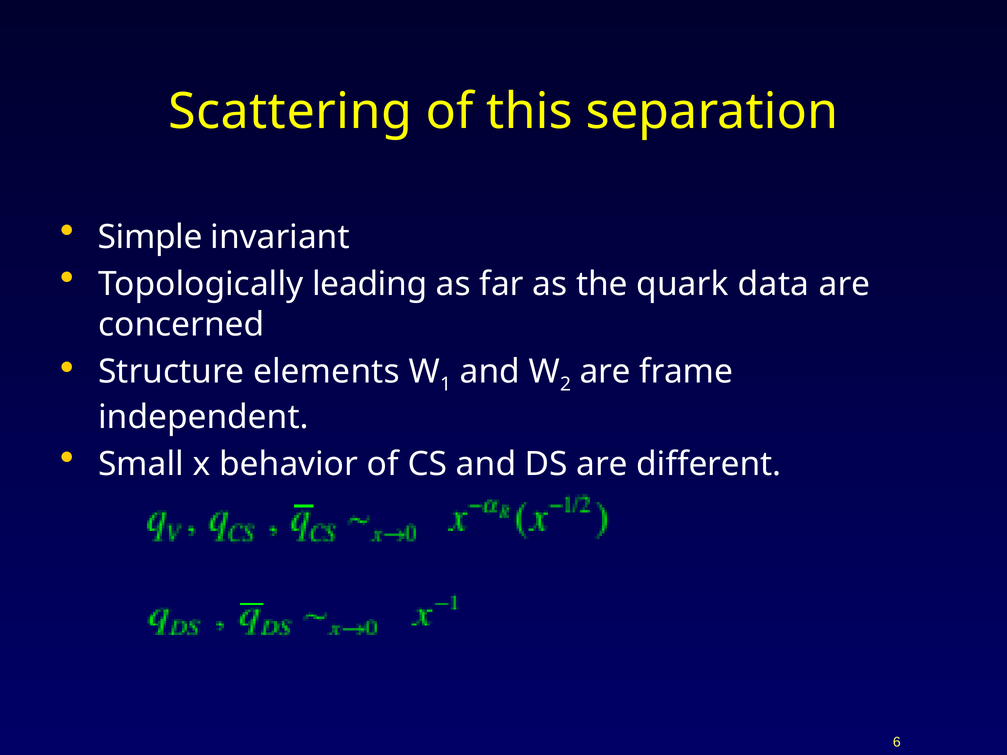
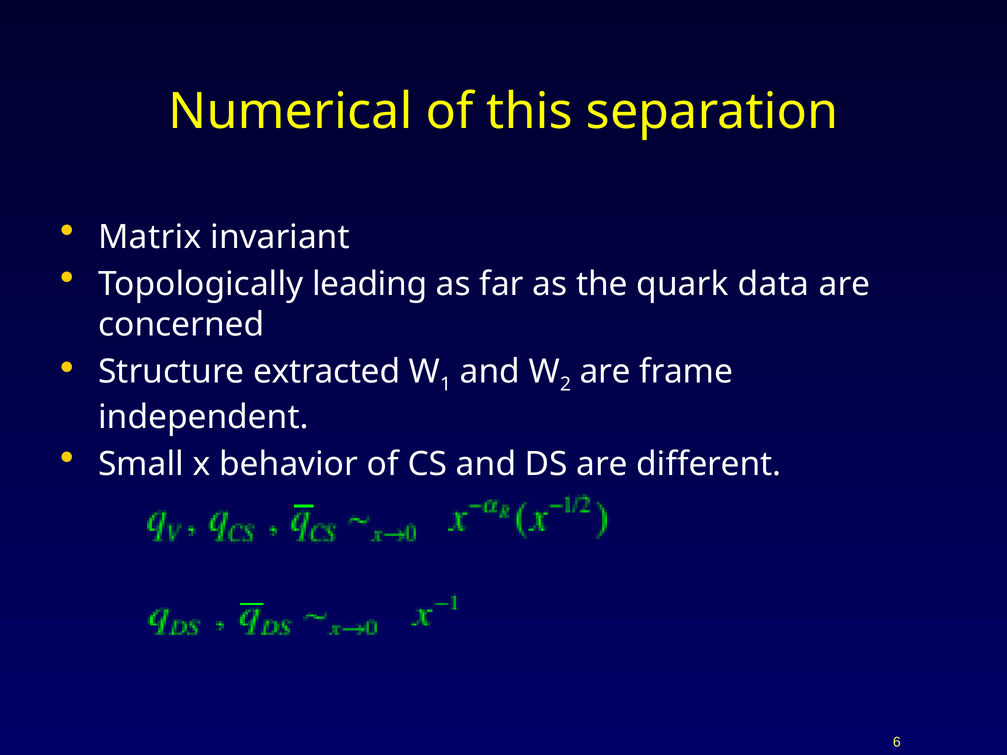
Scattering: Scattering -> Numerical (290, 112)
Simple: Simple -> Matrix (150, 237)
elements: elements -> extracted (327, 372)
